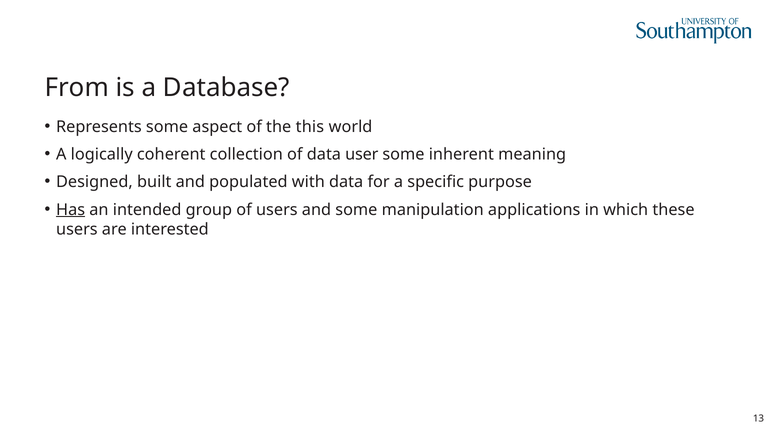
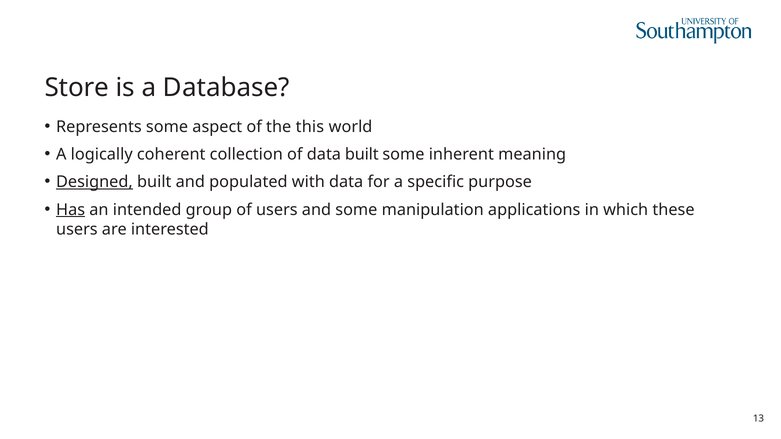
From: From -> Store (77, 88)
data user: user -> built (362, 154)
Designed underline: none -> present (94, 182)
